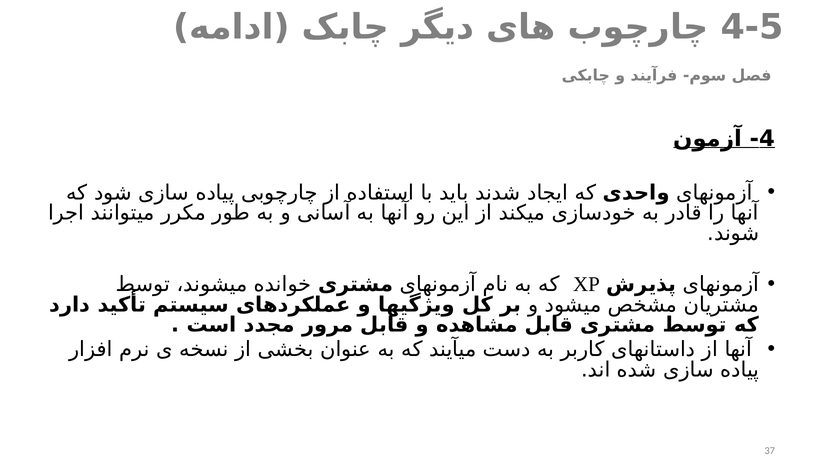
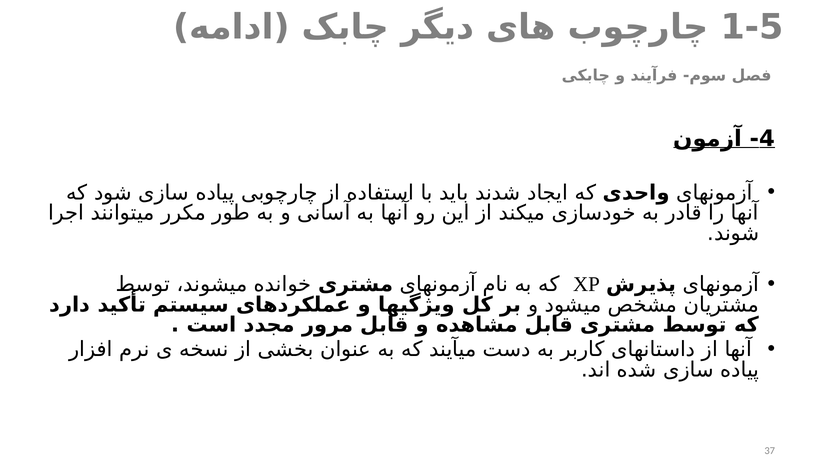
4-5: 4-5 -> 1-5 (752, 27)
